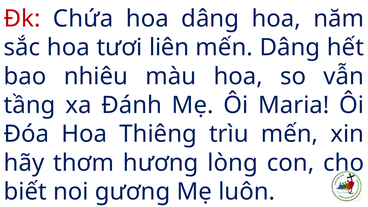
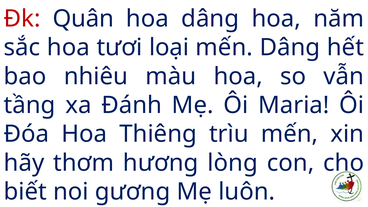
Chứa: Chứa -> Quân (83, 19)
liên: liên -> loại (169, 48)
